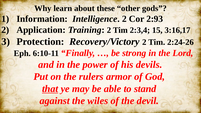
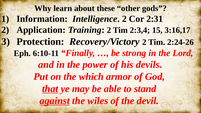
2:93: 2:93 -> 2:31 (155, 19)
rulers: rulers -> which (91, 77)
against underline: none -> present (55, 101)
